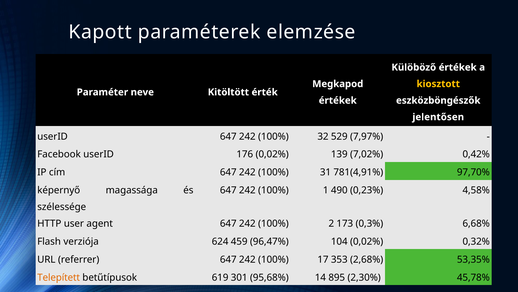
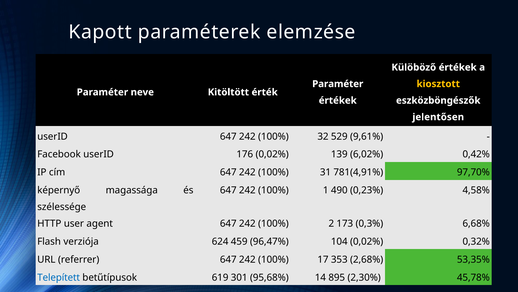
Megkapod: Megkapod -> Paraméter (338, 84)
7,97%: 7,97% -> 9,61% (367, 136)
7,02%: 7,02% -> 6,02% (367, 154)
Telepített colour: orange -> blue (59, 277)
